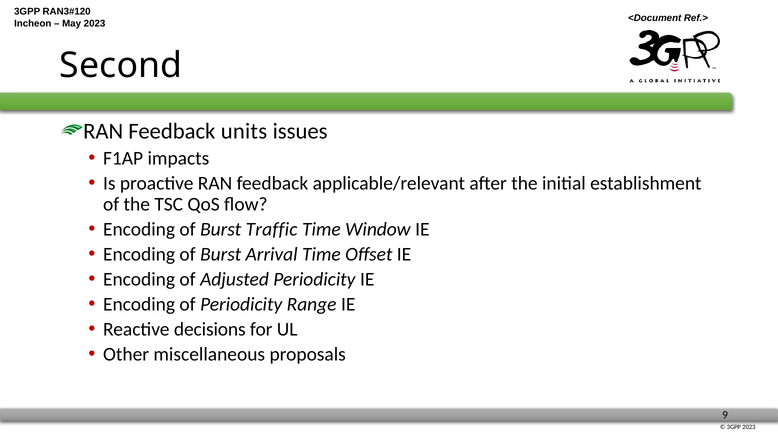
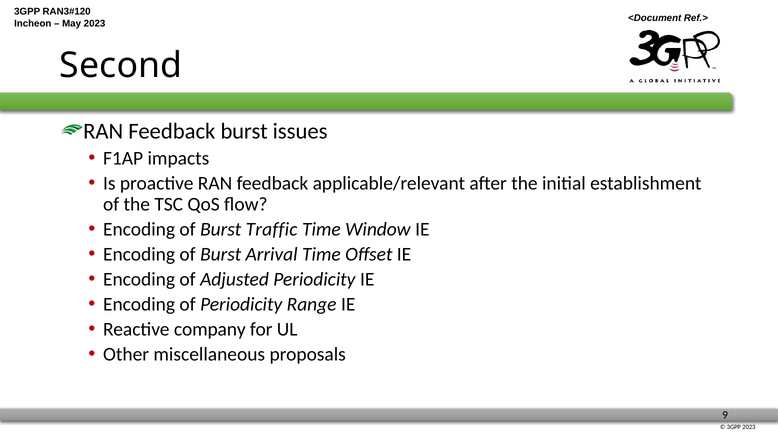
Feedback units: units -> burst (244, 132)
decisions: decisions -> company (210, 330)
